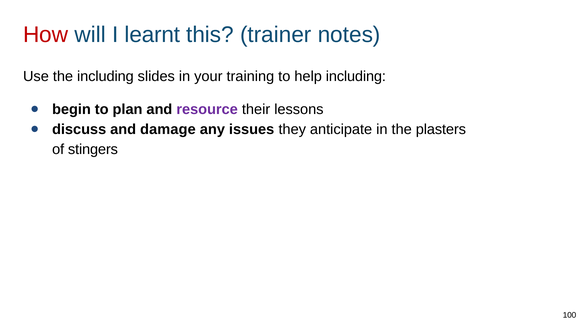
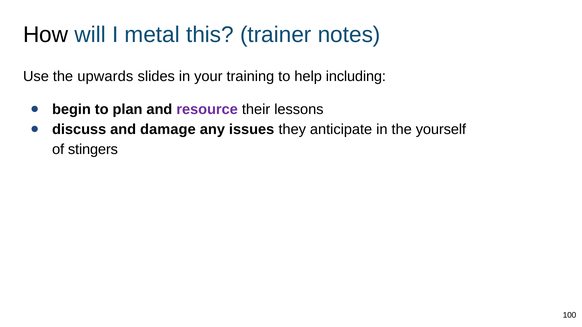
How colour: red -> black (46, 35)
learnt: learnt -> metal (152, 35)
the including: including -> upwards (105, 76)
plasters: plasters -> yourself (441, 129)
